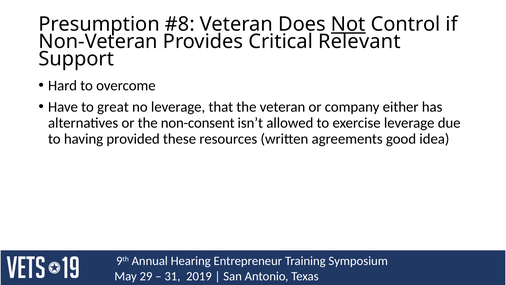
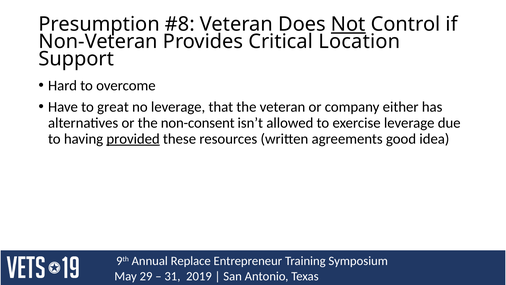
Relevant: Relevant -> Location (359, 42)
provided underline: none -> present (133, 139)
Hearing: Hearing -> Replace (191, 261)
